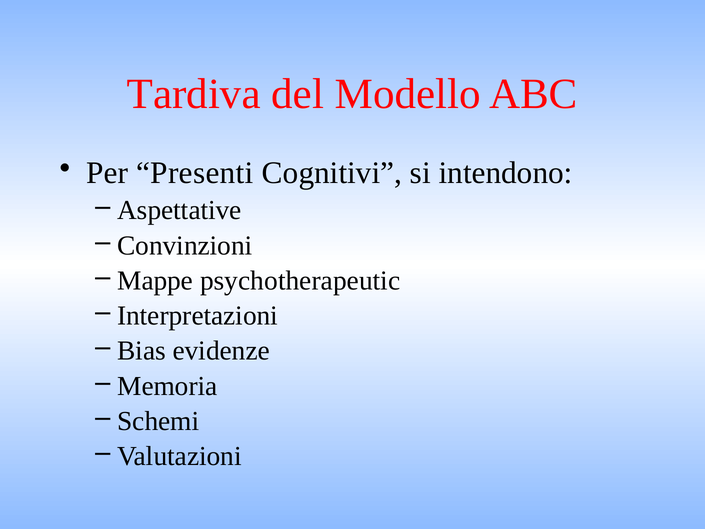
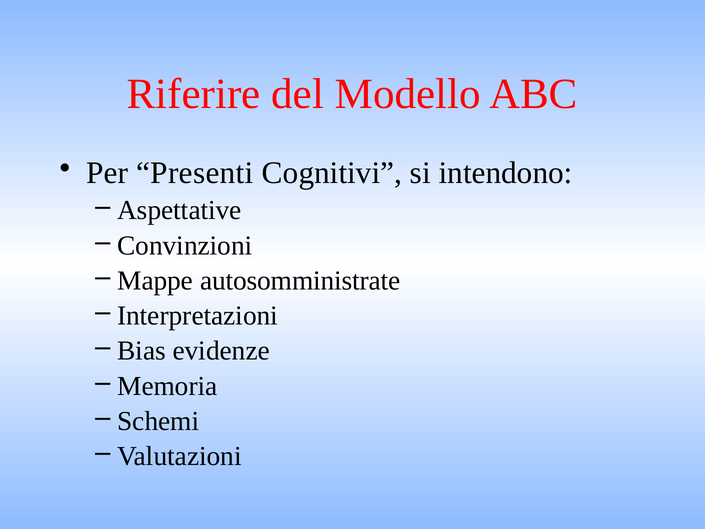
Tardiva: Tardiva -> Riferire (194, 94)
psychotherapeutic: psychotherapeutic -> autosomministrate (300, 280)
